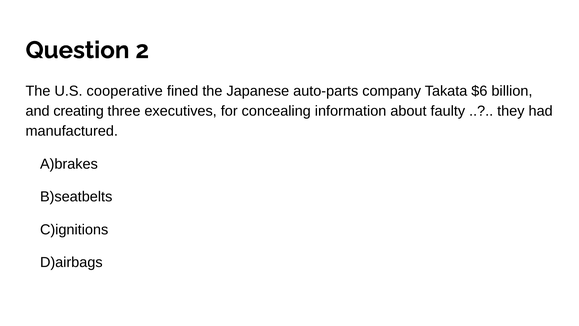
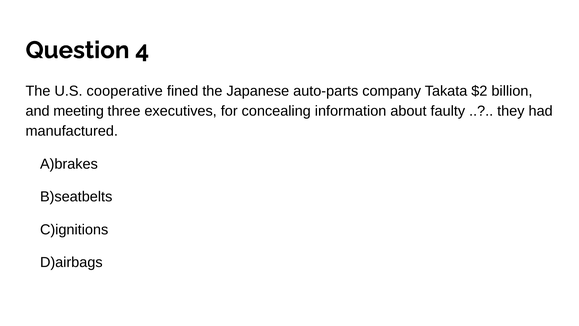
2: 2 -> 4 (142, 50)
$6: $6 -> $2 (479, 91)
creating: creating -> meeting (79, 111)
